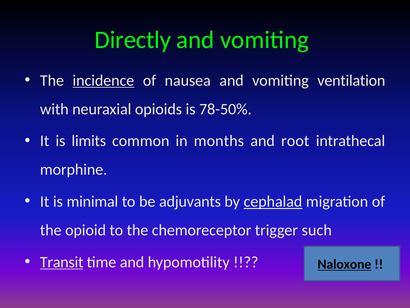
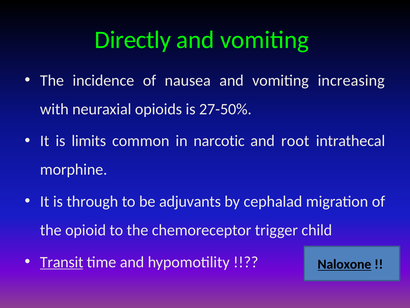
incidence underline: present -> none (103, 80)
ventilation: ventilation -> increasing (351, 80)
78-50%: 78-50% -> 27-50% (225, 109)
months: months -> narcotic (219, 141)
minimal: minimal -> through (92, 201)
cephalad underline: present -> none (273, 201)
such: such -> child (317, 230)
